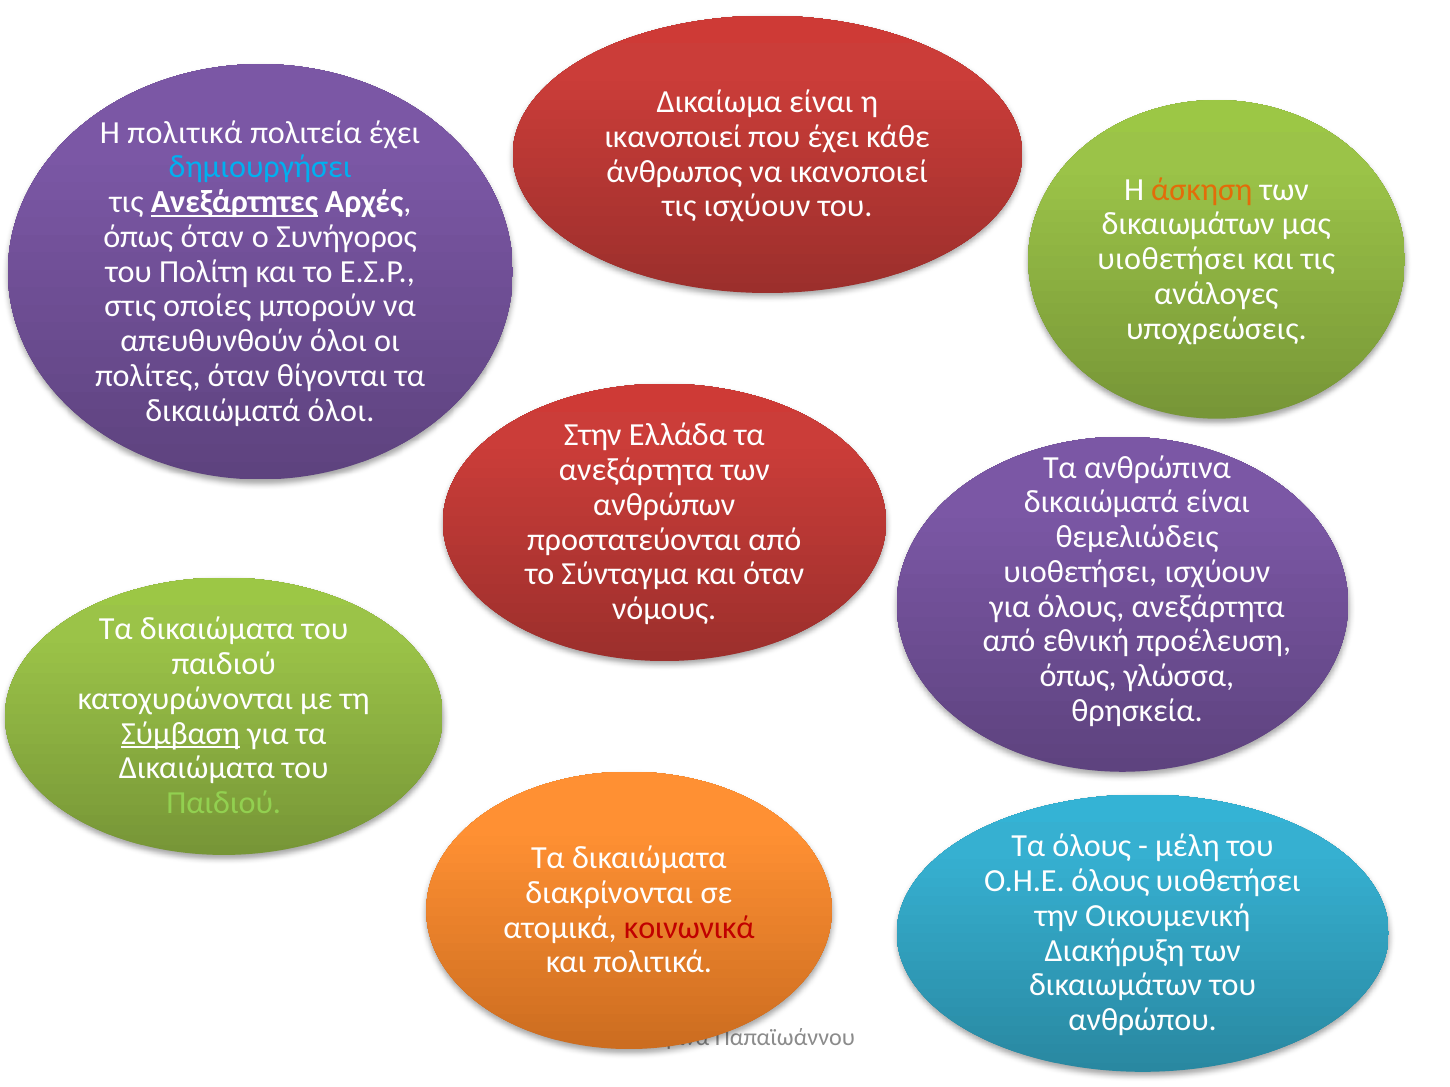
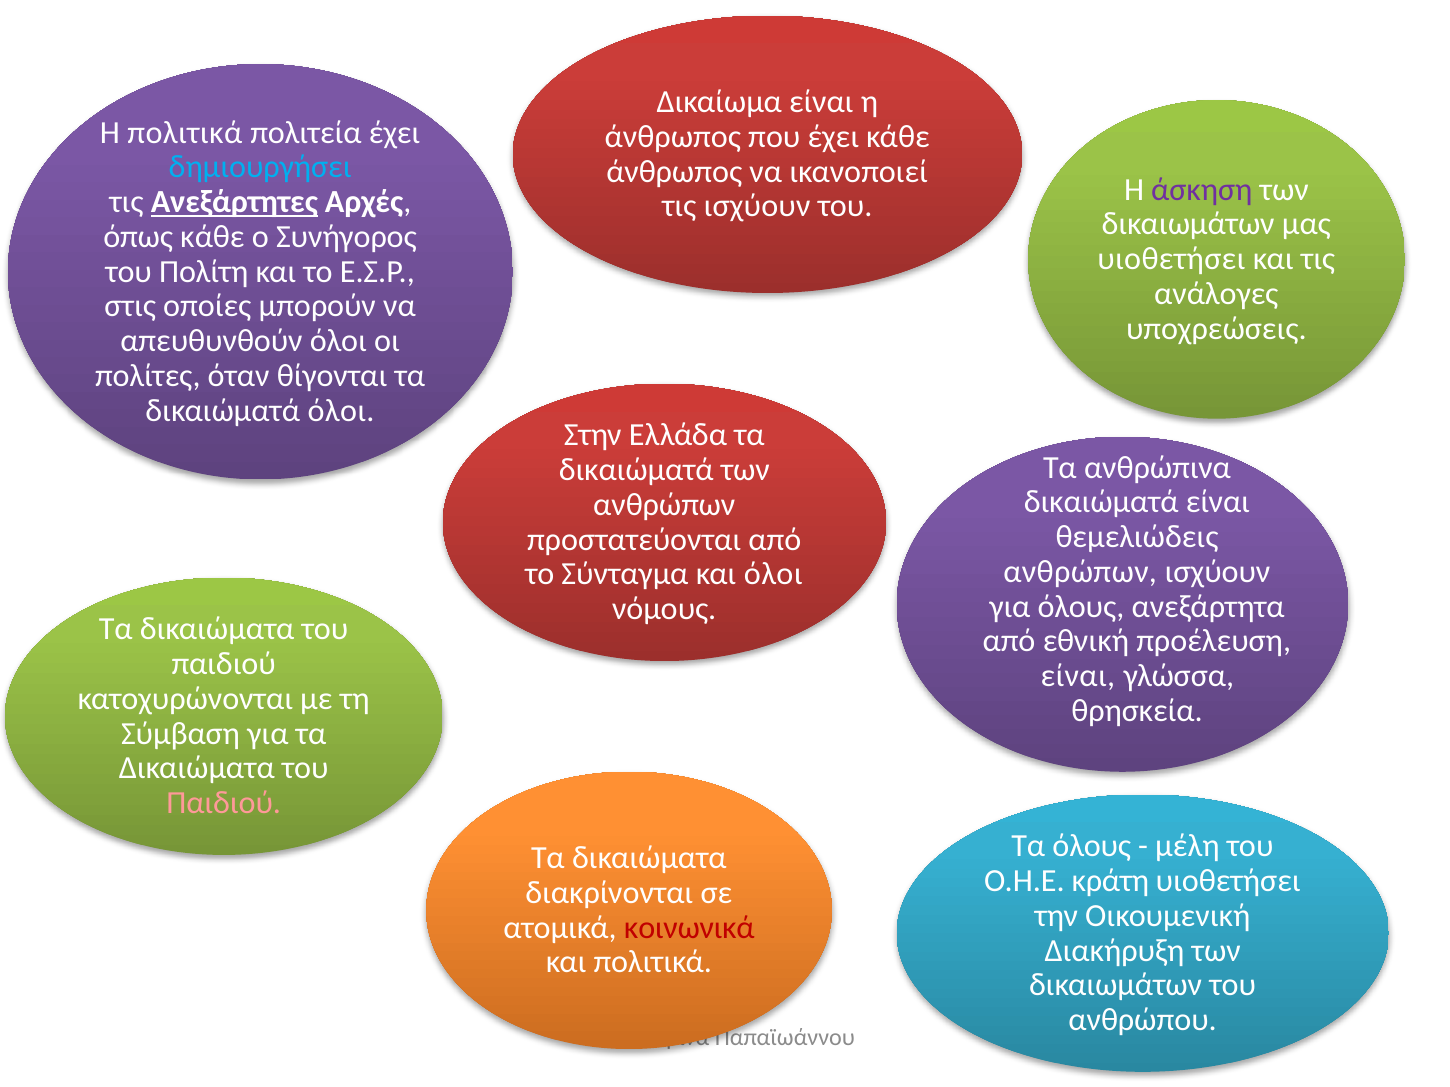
ικανοποιεί: ικανοποιεί -> άνθρωπος (673, 137)
άσκηση colour: orange -> purple (1202, 190)
όπως όταν: όταν -> κάθε (212, 237)
ανεξάρτητα: ανεξάρτητα -> δικαιώματά (636, 470)
υιοθετήσει: υιοθετήσει -> ανθρώπων (1080, 572)
και όταν: όταν -> όλοι (773, 575)
όπως: όπως -> είναι (1078, 676)
Σύμβαση underline: present -> none (181, 734)
Παιδιού colour: light green -> pink (224, 803)
Ο.Η.Ε όλους: όλους -> κράτη (1110, 881)
